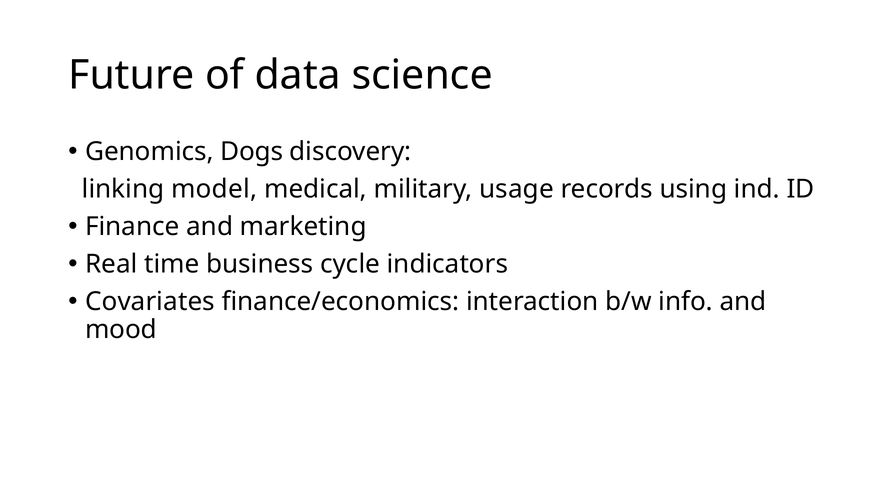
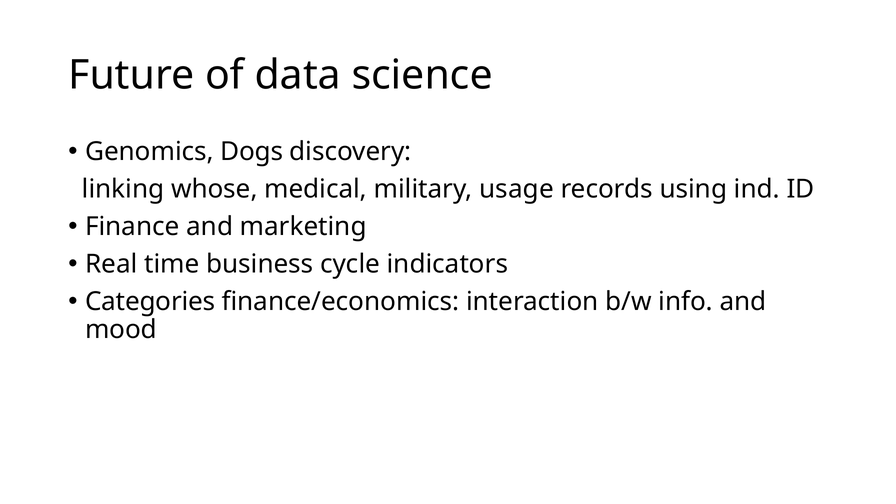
model: model -> whose (214, 189)
Covariates: Covariates -> Categories (150, 301)
